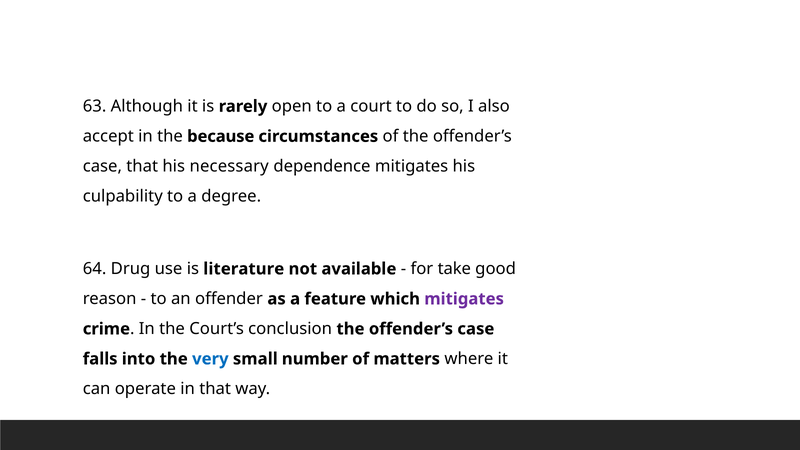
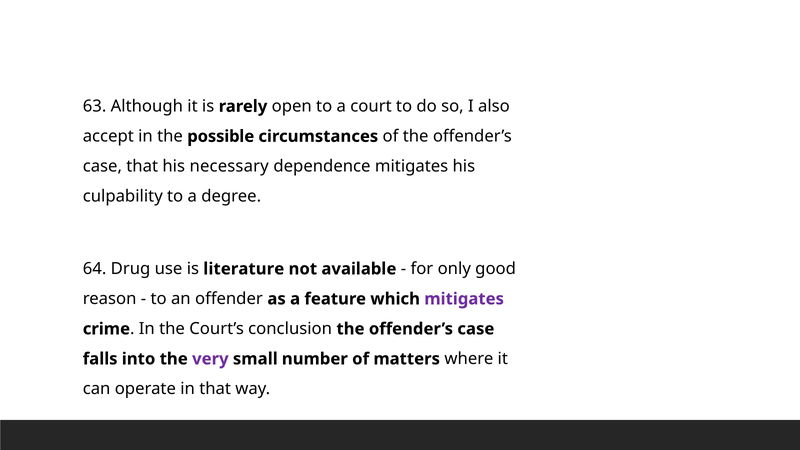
because: because -> possible (221, 136)
take: take -> only (454, 269)
very colour: blue -> purple (210, 359)
